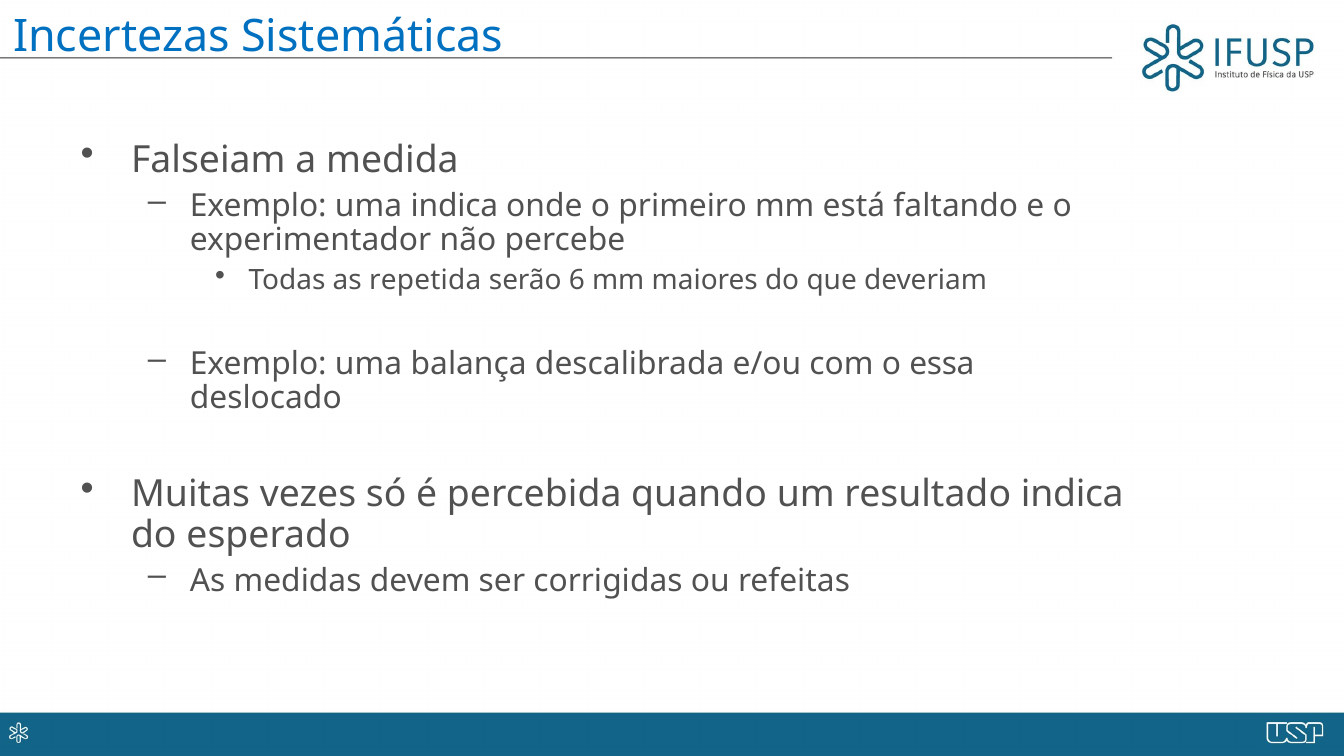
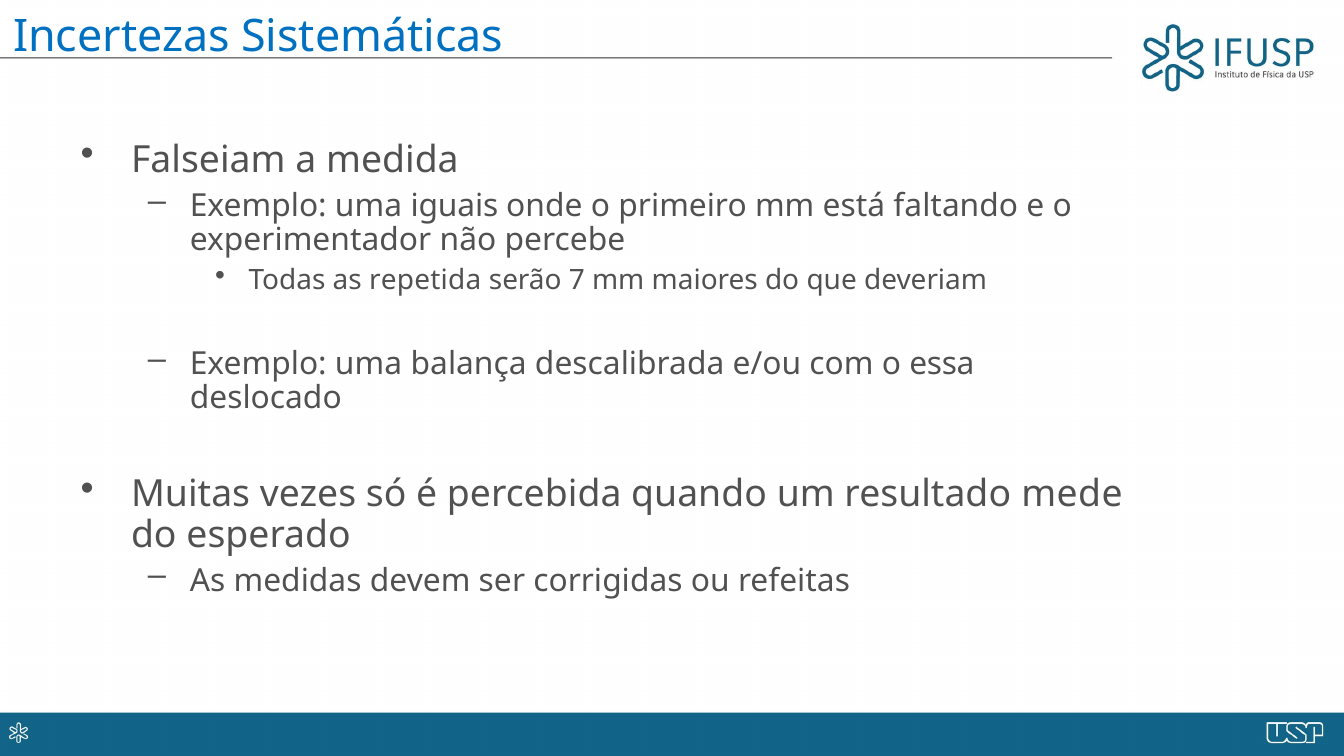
uma indica: indica -> iguais (454, 206)
6: 6 -> 7 (577, 280)
resultado indica: indica -> mede (1072, 494)
